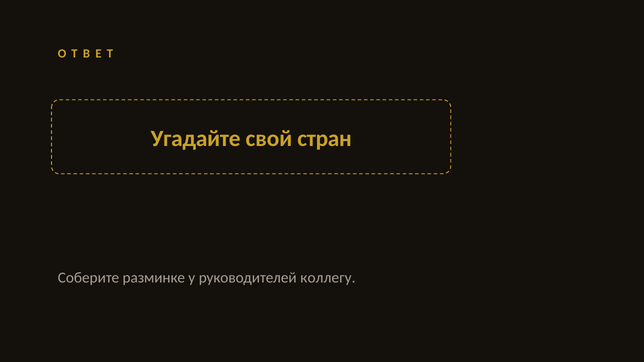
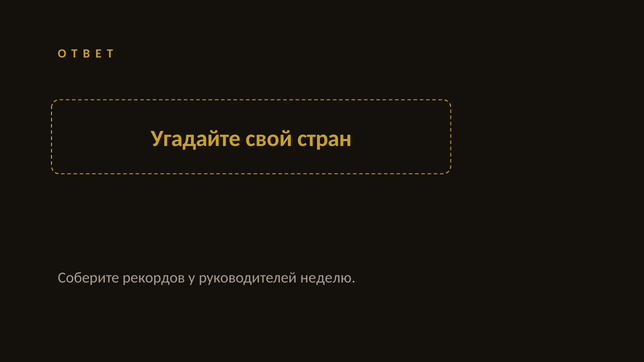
разминке: разминке -> рекордов (154, 278)
коллегу: коллегу -> неделю (328, 278)
